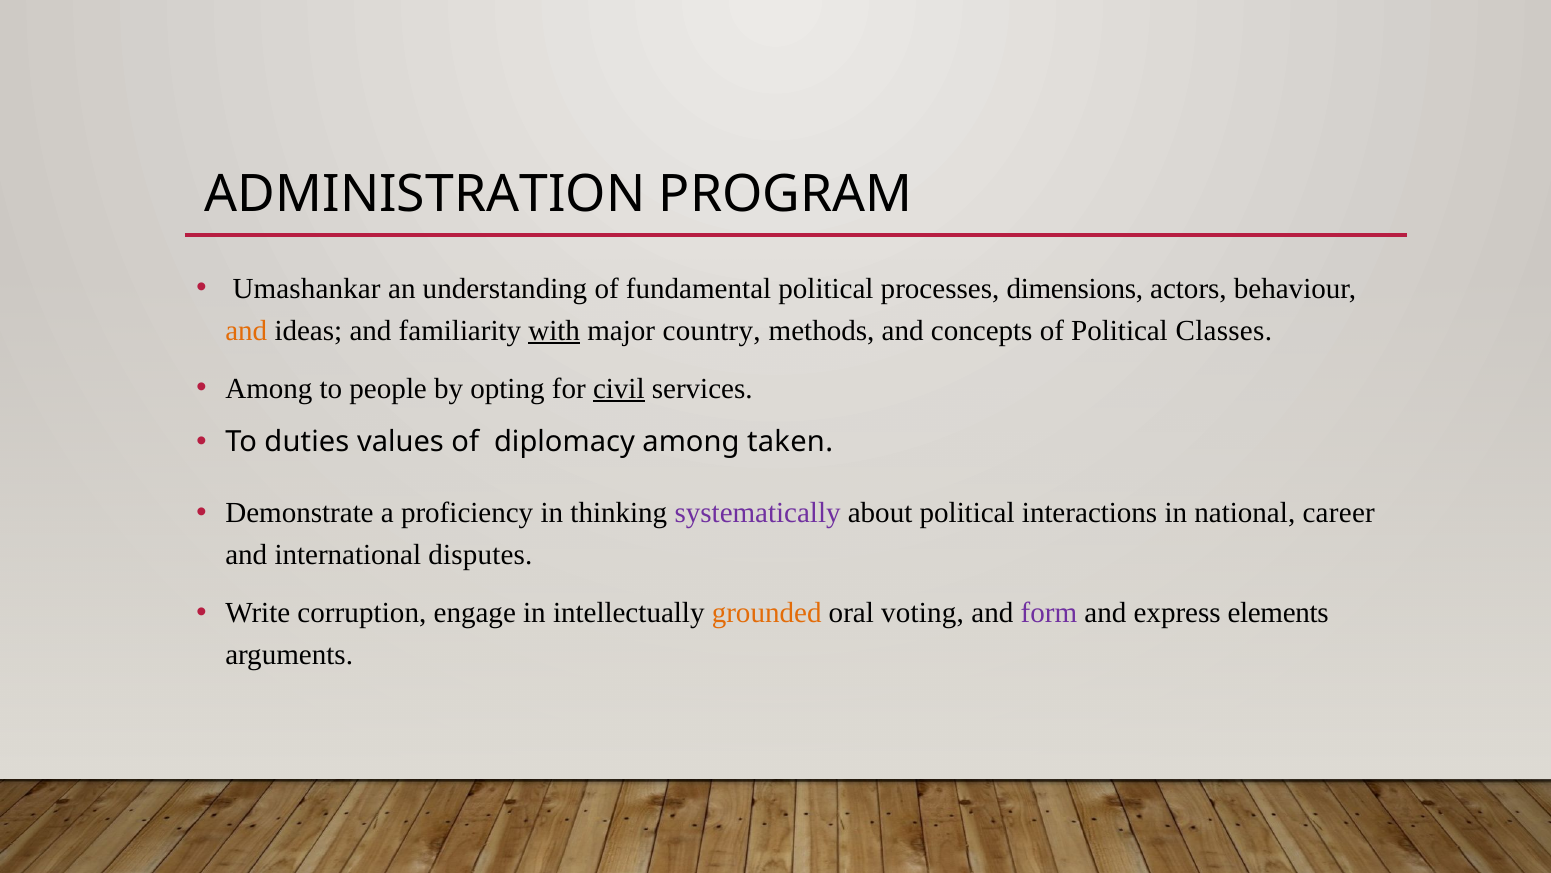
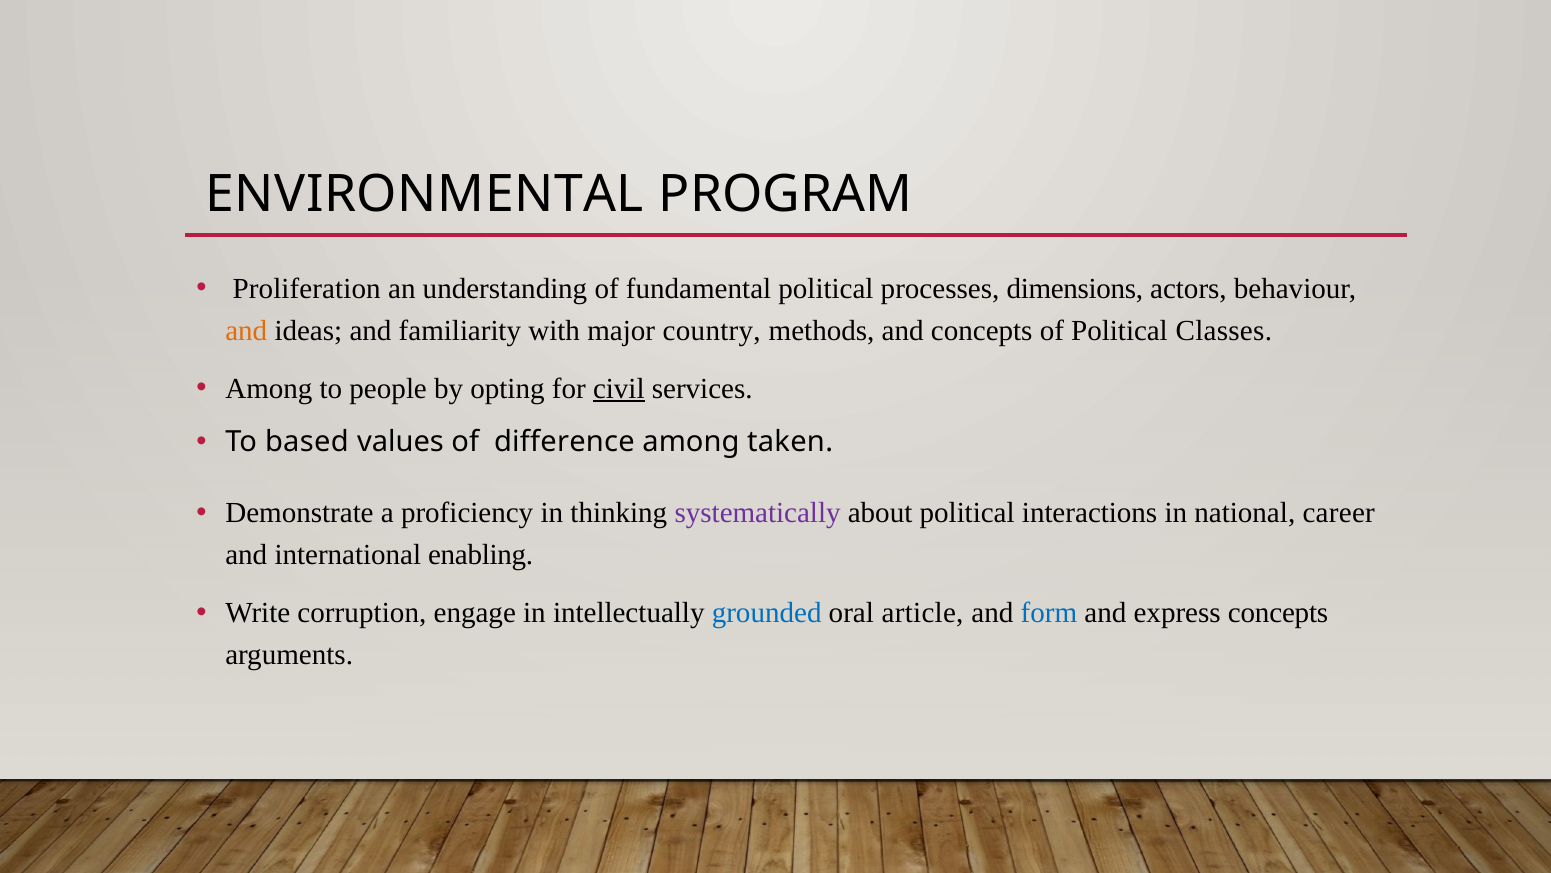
ADMINISTRATION: ADMINISTRATION -> ENVIRONMENTAL (425, 194)
Umashankar: Umashankar -> Proliferation (307, 289)
with underline: present -> none (554, 331)
duties: duties -> based (307, 442)
diplomacy: diplomacy -> difference (564, 442)
disputes: disputes -> enabling (481, 555)
grounded colour: orange -> blue (767, 613)
voting: voting -> article (923, 613)
form colour: purple -> blue (1049, 613)
express elements: elements -> concepts (1278, 613)
